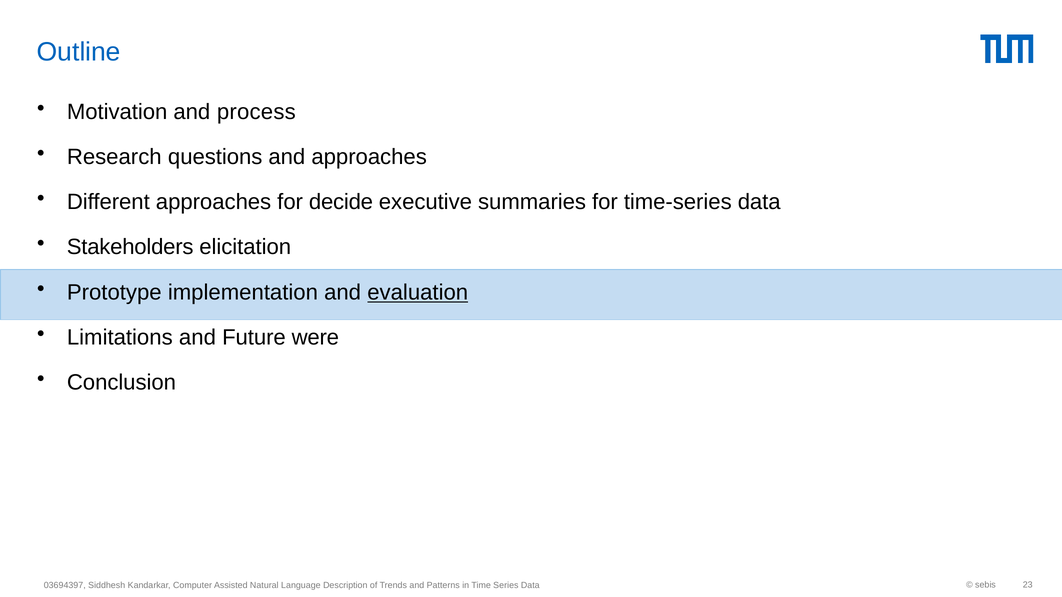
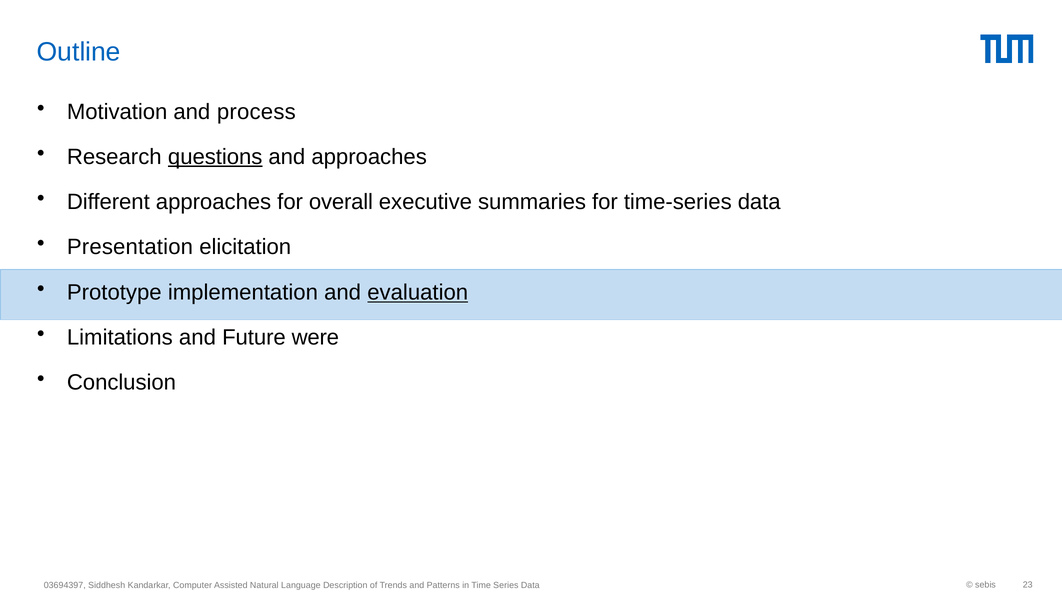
questions underline: none -> present (215, 157)
decide: decide -> overall (341, 202)
Stakeholders: Stakeholders -> Presentation (130, 247)
